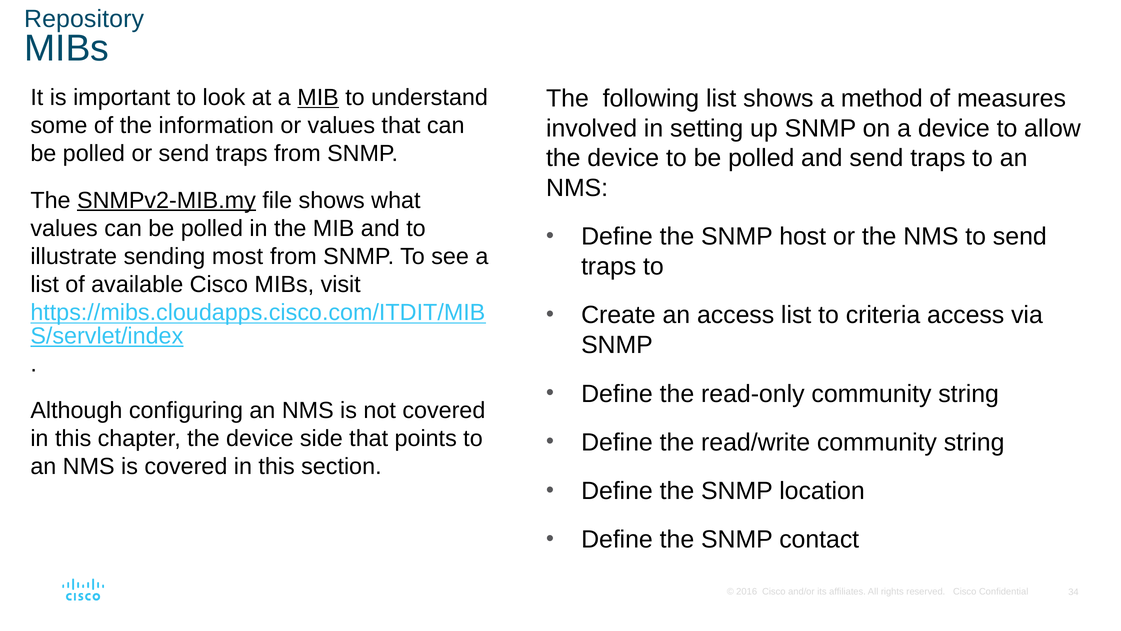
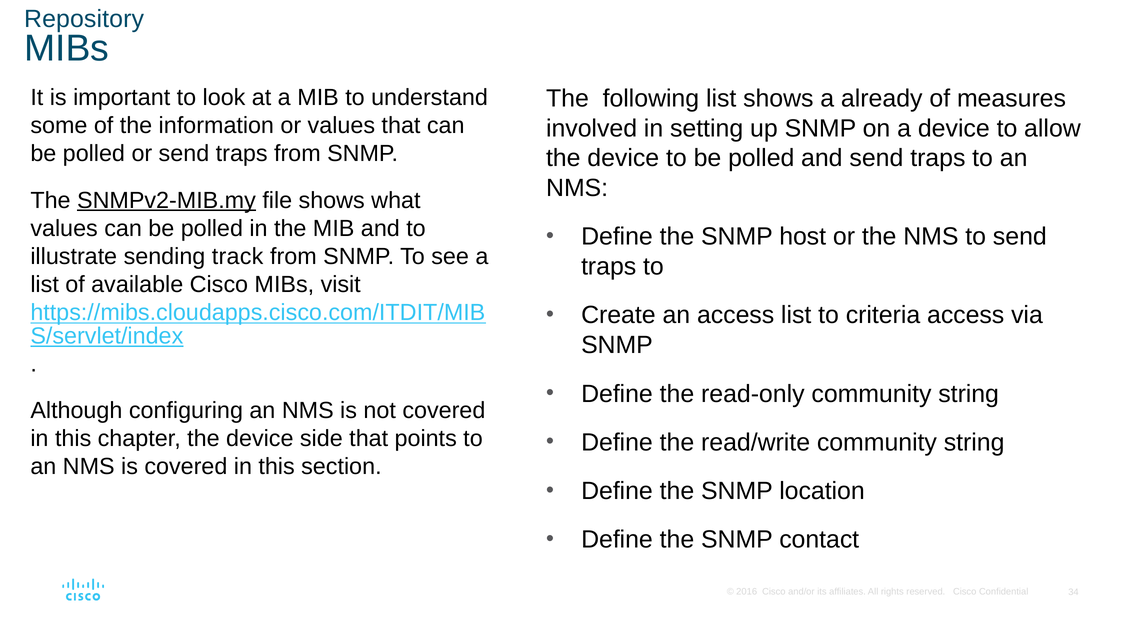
MIB underline: present -> none (318, 97)
method: method -> already (882, 98)
most: most -> track (238, 256)
